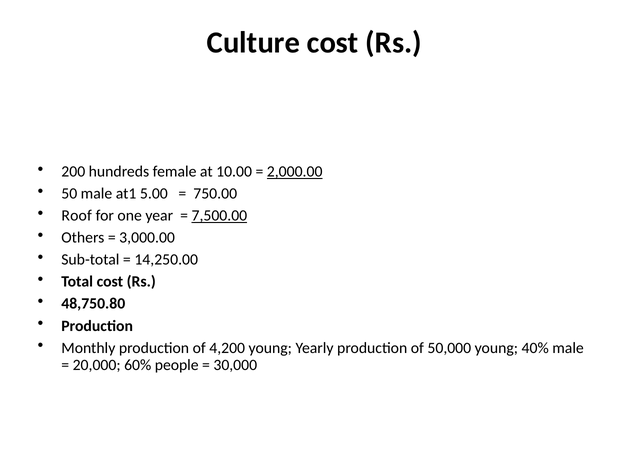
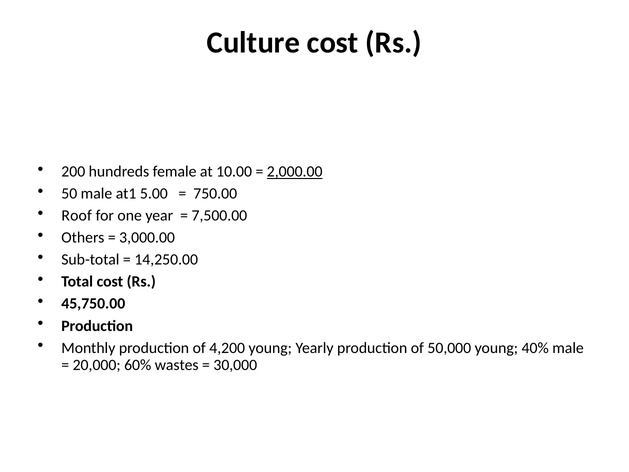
7,500.00 underline: present -> none (219, 216)
48,750.80: 48,750.80 -> 45,750.00 (93, 304)
people: people -> wastes (177, 365)
